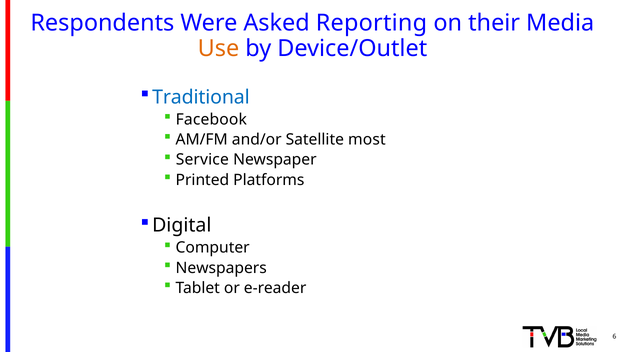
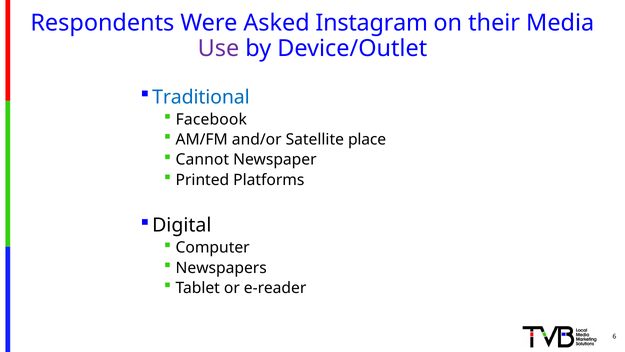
Reporting: Reporting -> Instagram (372, 23)
Use colour: orange -> purple (218, 48)
most: most -> place (367, 139)
Service: Service -> Cannot (202, 160)
